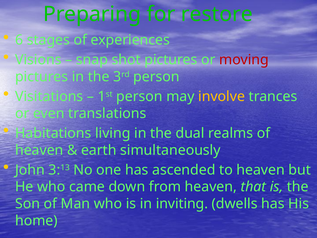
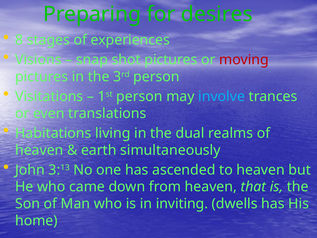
restore: restore -> desires (217, 14)
6: 6 -> 8 (19, 40)
involve colour: yellow -> light blue (222, 96)
